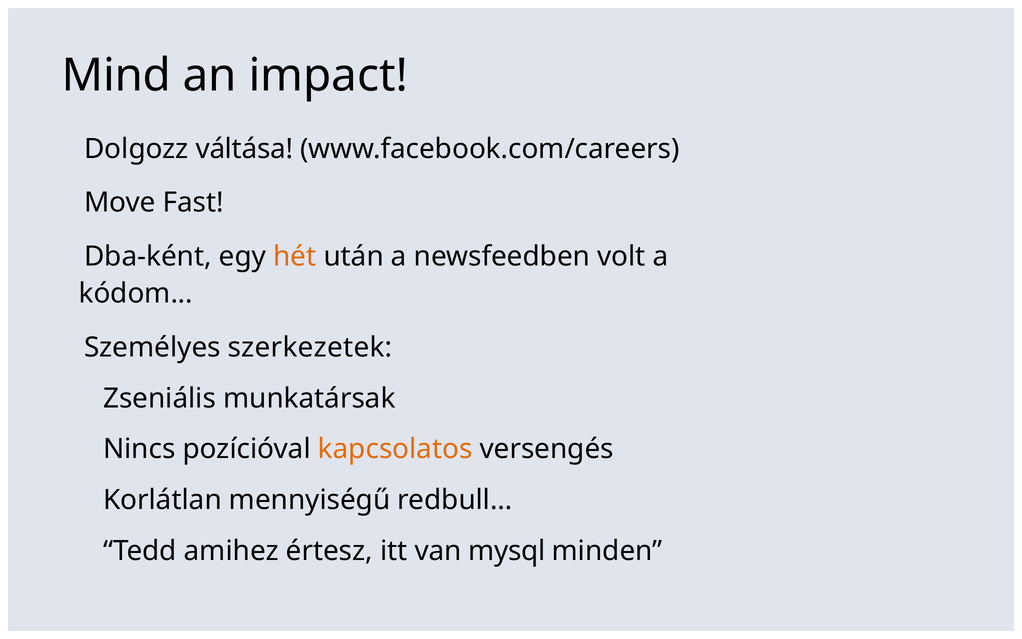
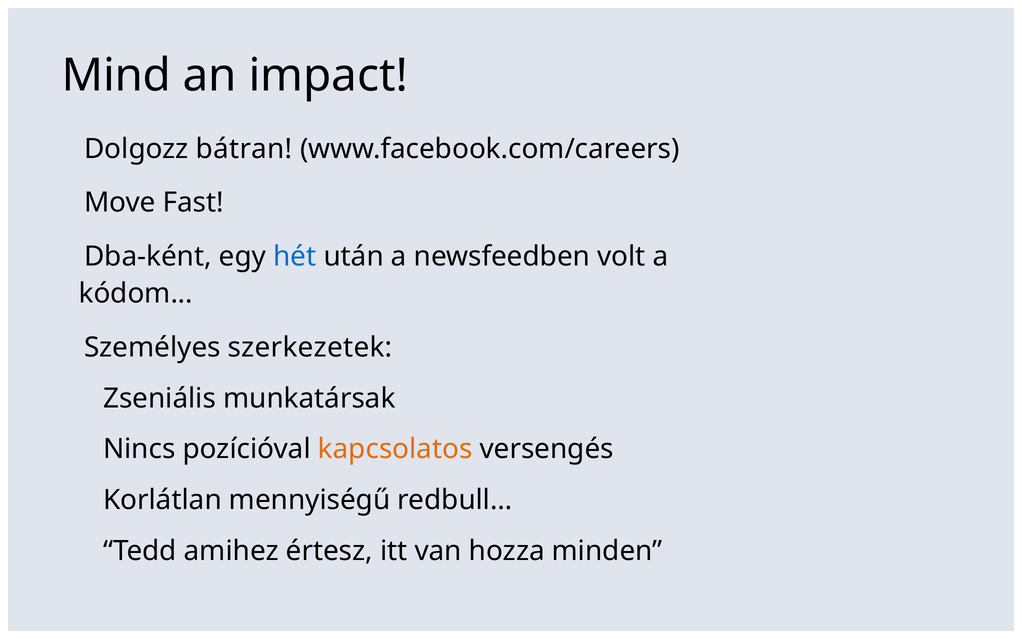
váltása: váltása -> bátran (244, 149)
hét colour: orange -> blue (295, 257)
mysql: mysql -> hozza (507, 551)
